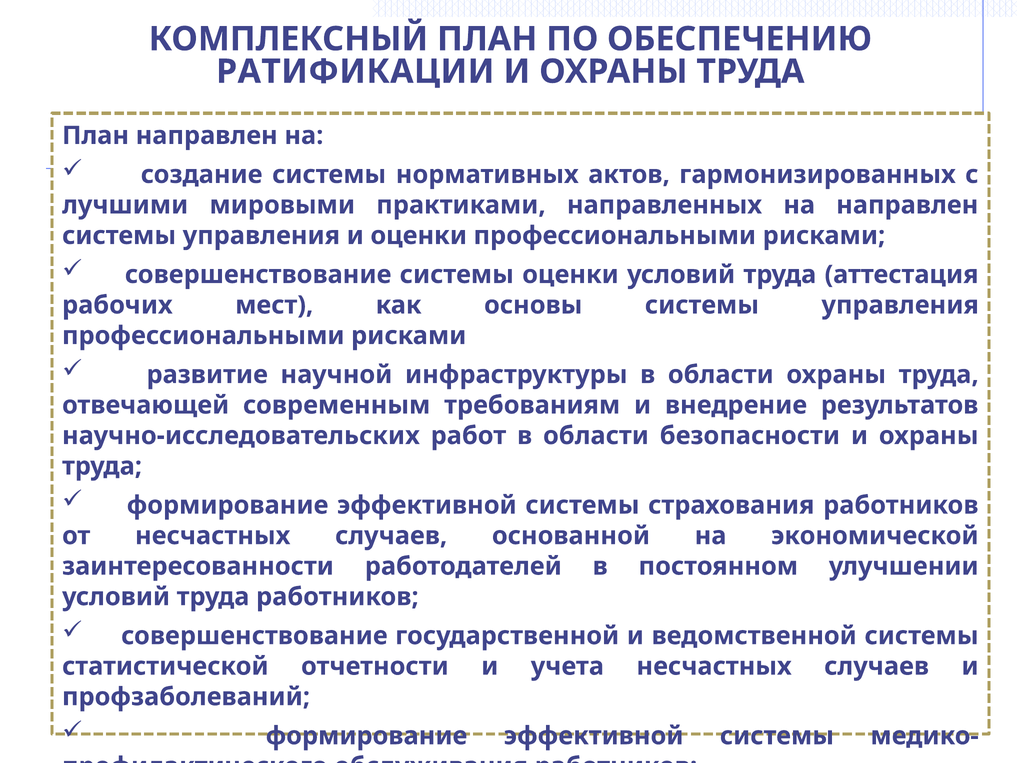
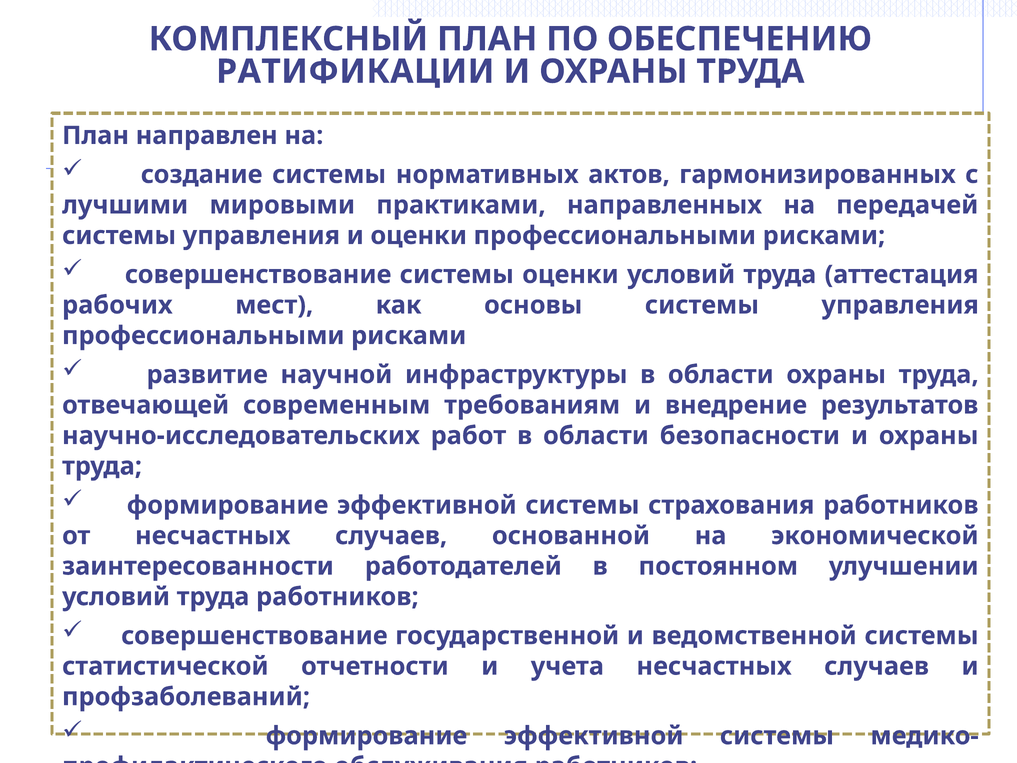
на направлен: направлен -> передачей (907, 205)
